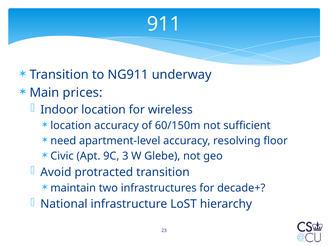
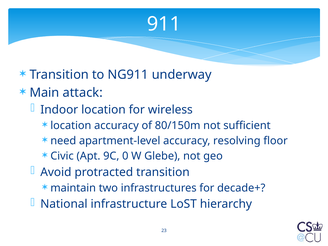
prices: prices -> attack (83, 93)
60/150m: 60/150m -> 80/150m (178, 125)
3: 3 -> 0 (125, 156)
